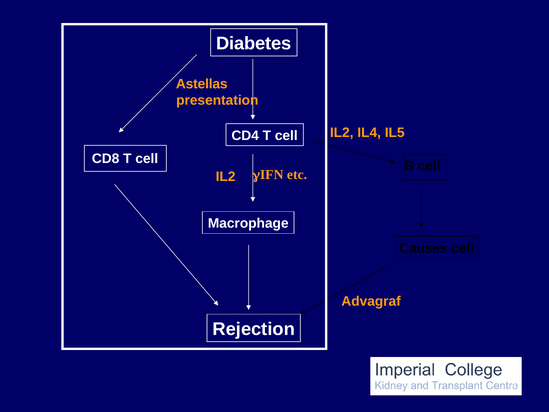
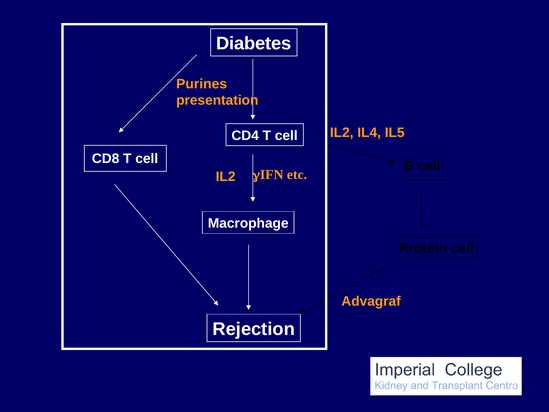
Astellas: Astellas -> Purines (202, 84)
Causes: Causes -> Protein (423, 248)
